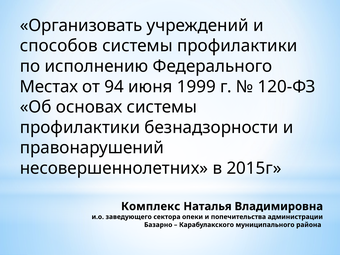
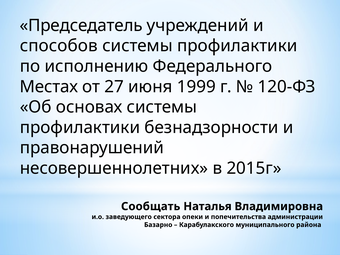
Организовать: Организовать -> Председатель (81, 25)
94: 94 -> 27 (114, 87)
Комплекс: Комплекс -> Сообщать (151, 206)
